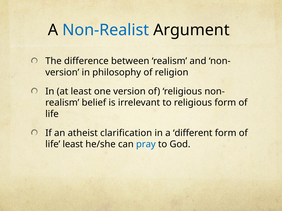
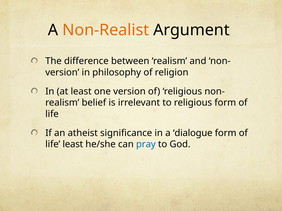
Non-Realist colour: blue -> orange (106, 30)
clarification: clarification -> significance (126, 133)
different: different -> dialogue (193, 133)
